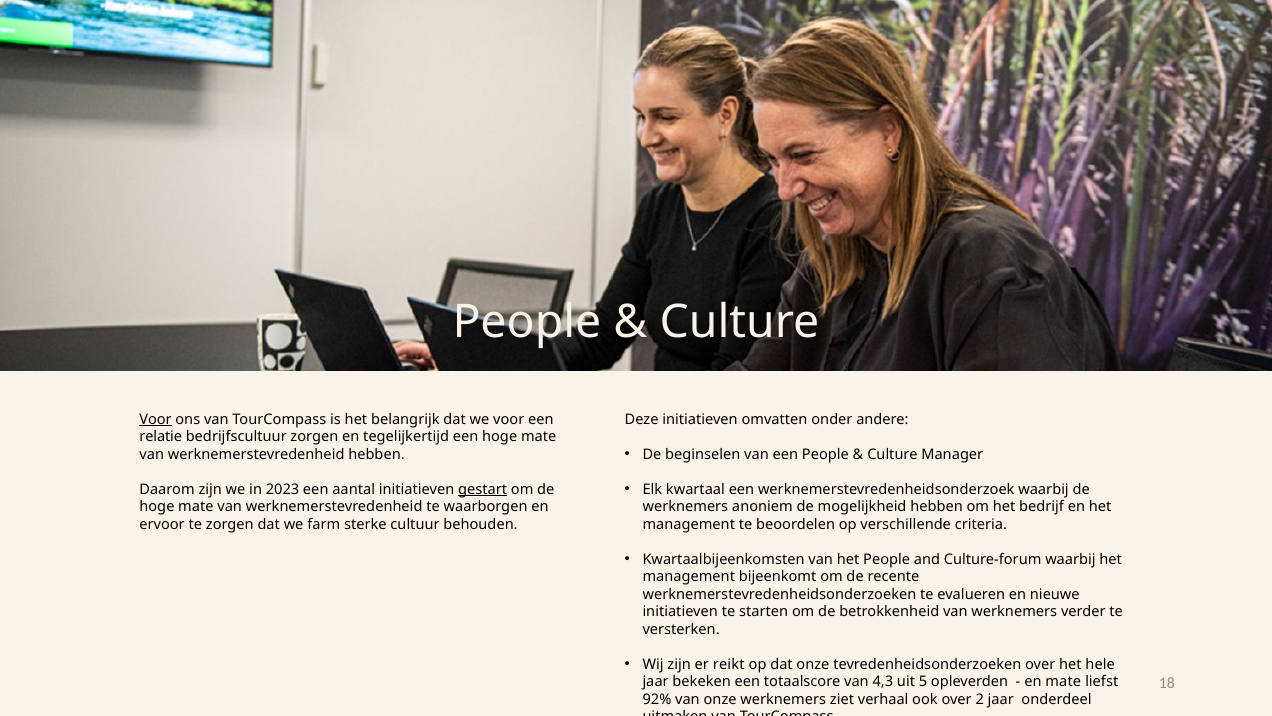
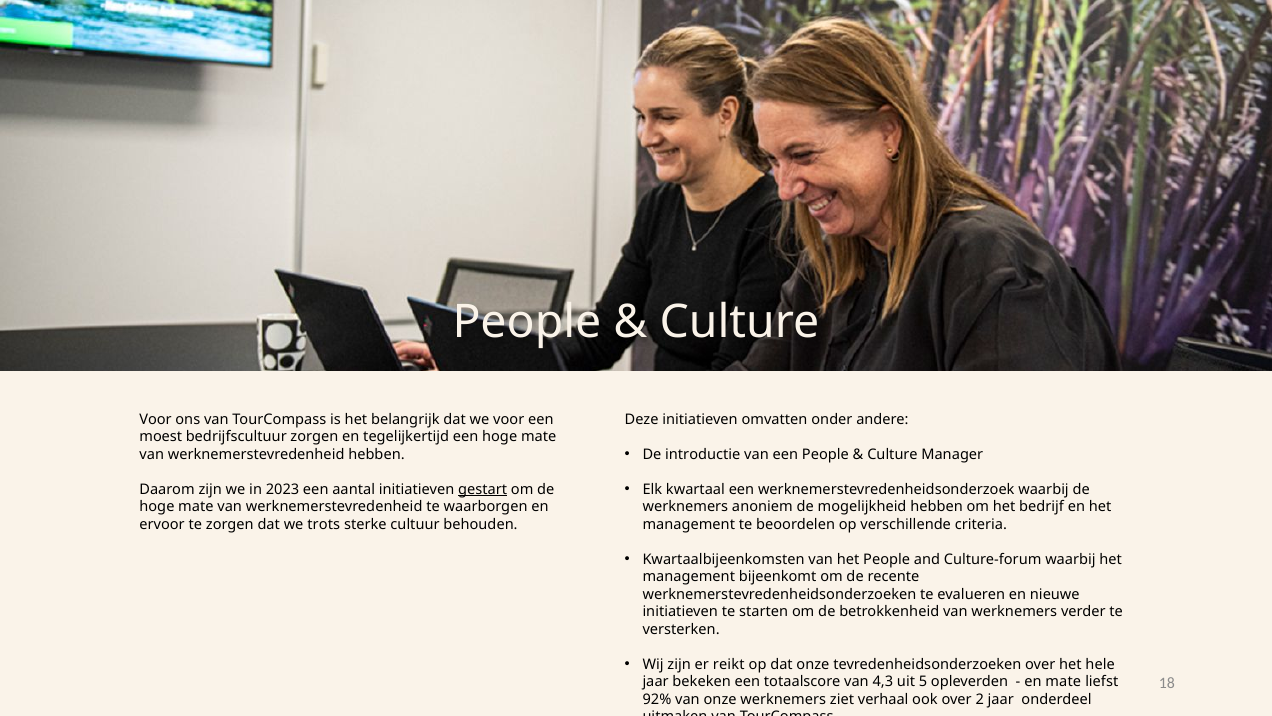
Voor underline: present -> none (156, 419)
relatie: relatie -> moest (161, 437)
beginselen: beginselen -> introductie (703, 454)
farm: farm -> trots (324, 524)
